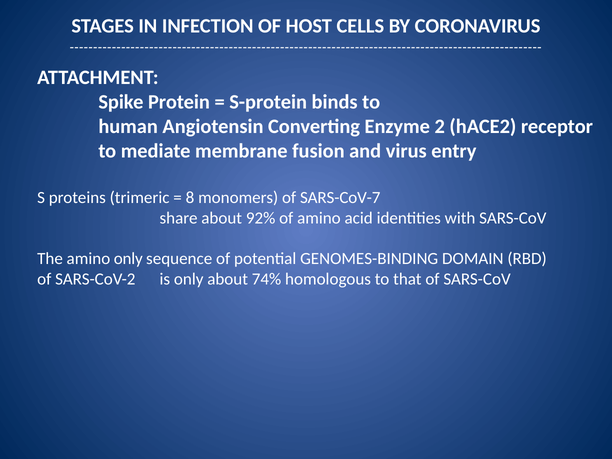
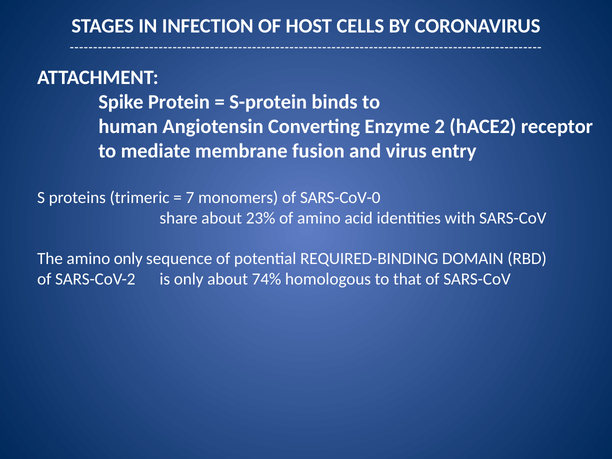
8: 8 -> 7 (190, 198)
SARS-CoV-7: SARS-CoV-7 -> SARS-CoV-0 (340, 198)
92%: 92% -> 23% (261, 218)
GENOMES-BINDING: GENOMES-BINDING -> REQUIRED-BINDING (369, 259)
